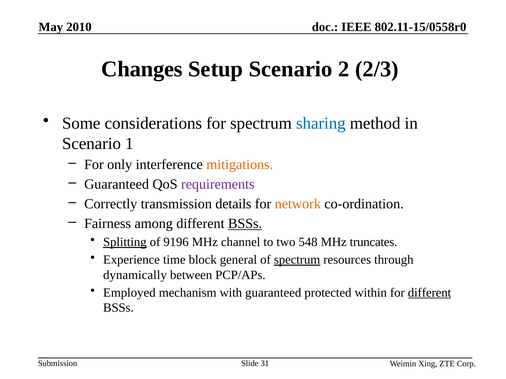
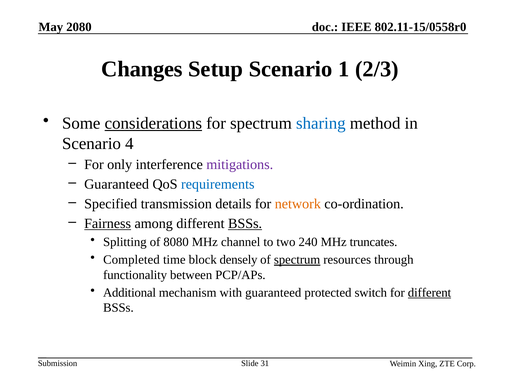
2010: 2010 -> 2080 (79, 27)
2: 2 -> 1 (344, 69)
considerations underline: none -> present (153, 123)
1: 1 -> 4 (129, 144)
mitigations colour: orange -> purple (240, 165)
requirements colour: purple -> blue (218, 185)
Correctly: Correctly -> Specified (111, 204)
Fairness underline: none -> present (108, 224)
Splitting underline: present -> none (125, 242)
9196: 9196 -> 8080 (176, 242)
548: 548 -> 240 (308, 242)
Experience: Experience -> Completed (131, 260)
general: general -> densely (239, 260)
dynamically: dynamically -> functionality (135, 275)
Employed: Employed -> Additional (129, 293)
within: within -> switch (371, 293)
